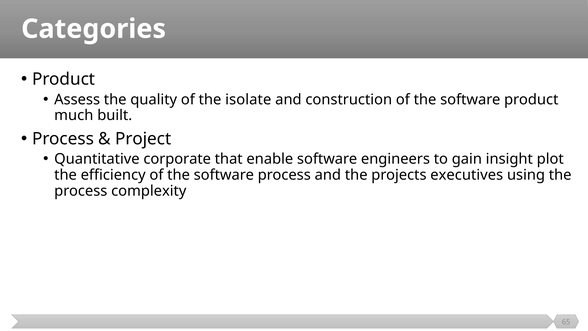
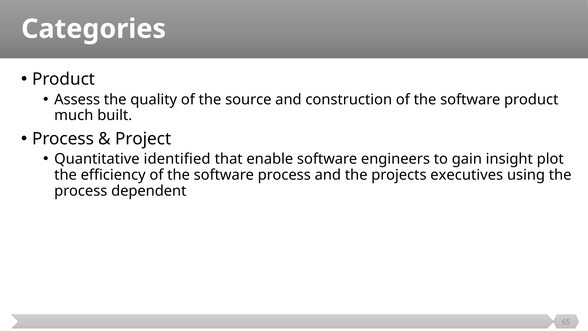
isolate: isolate -> source (248, 99)
corporate: corporate -> identified (177, 159)
complexity: complexity -> dependent (149, 191)
